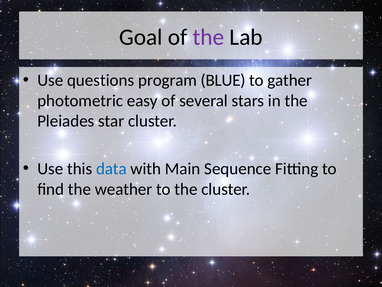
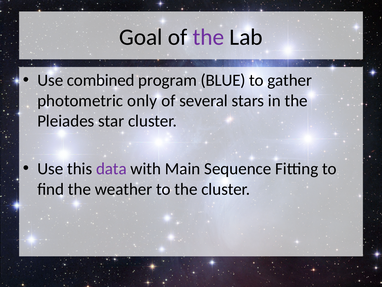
questions: questions -> combined (101, 80)
easy: easy -> only (142, 101)
data colour: blue -> purple (111, 168)
